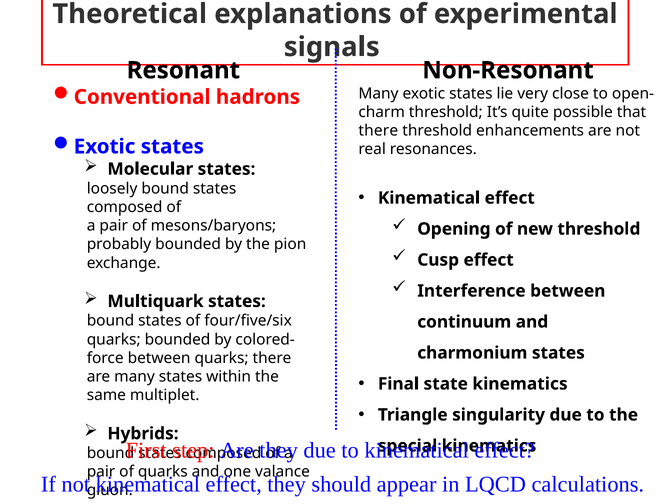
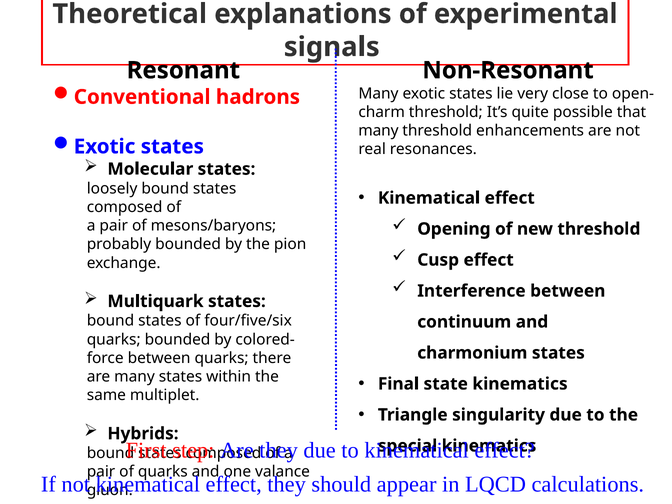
there: there -> many (378, 131)
